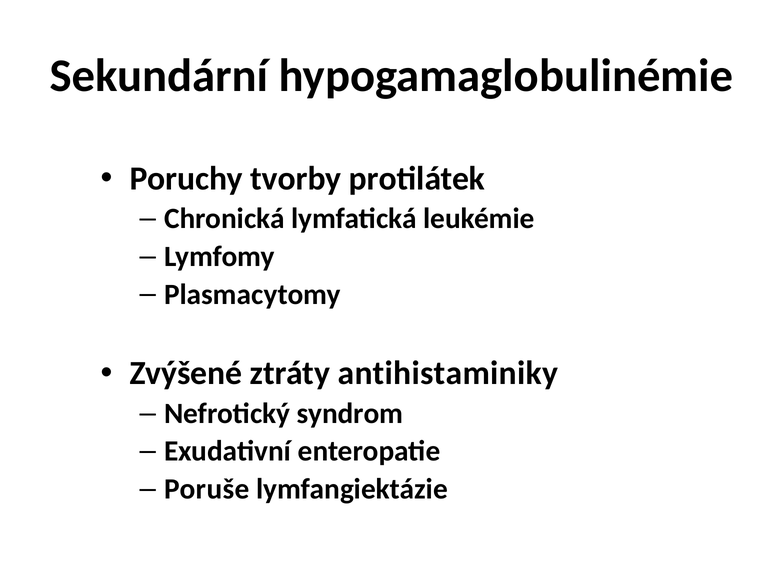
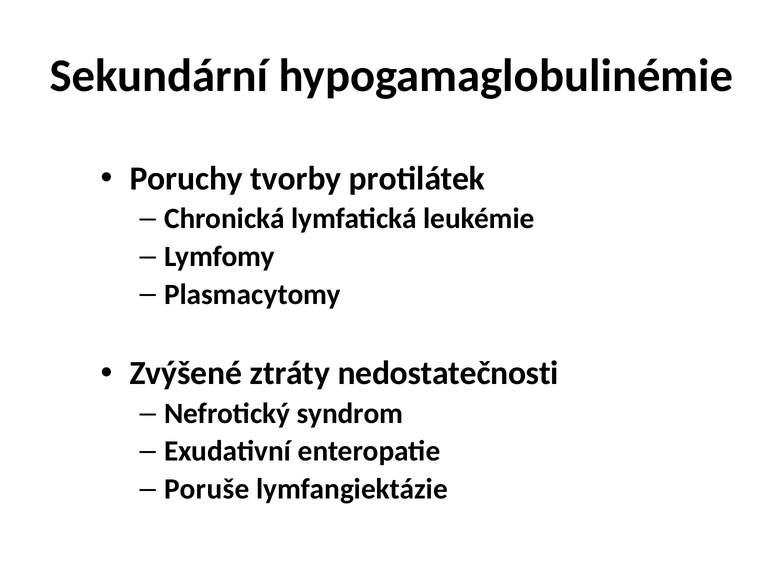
antihistaminiky: antihistaminiky -> nedostatečnosti (448, 373)
